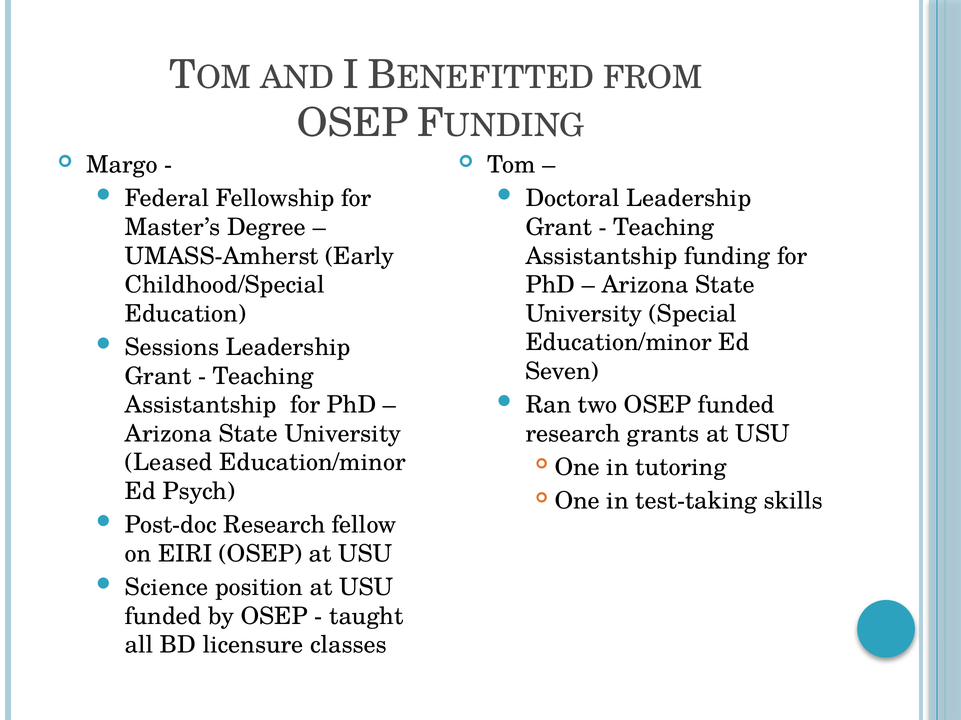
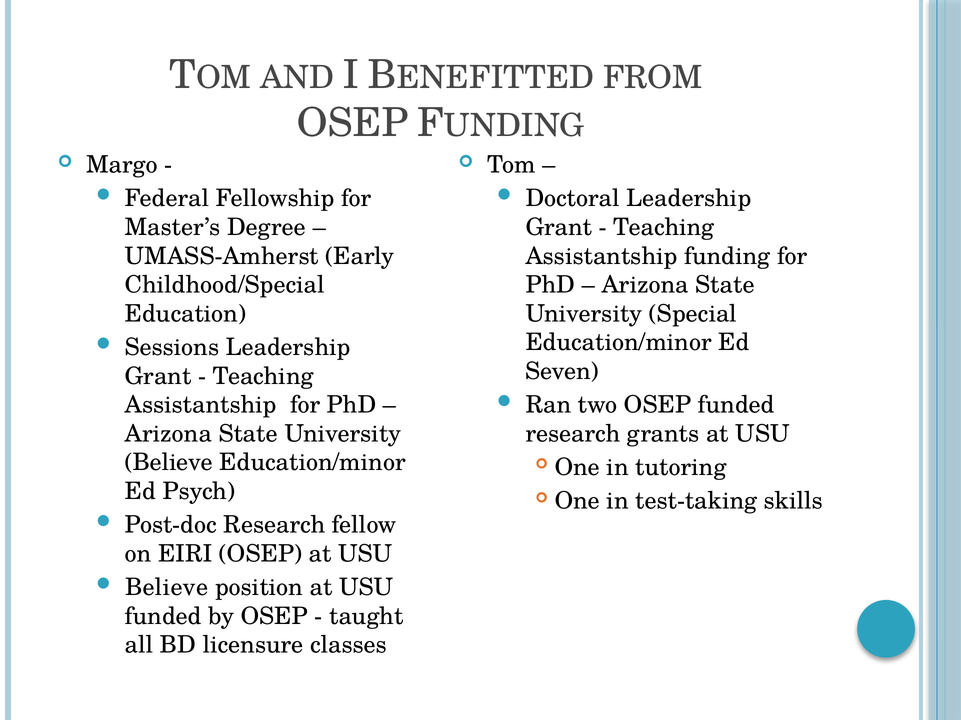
Leased: Leased -> Believe (169, 463)
Science: Science -> Believe (167, 588)
